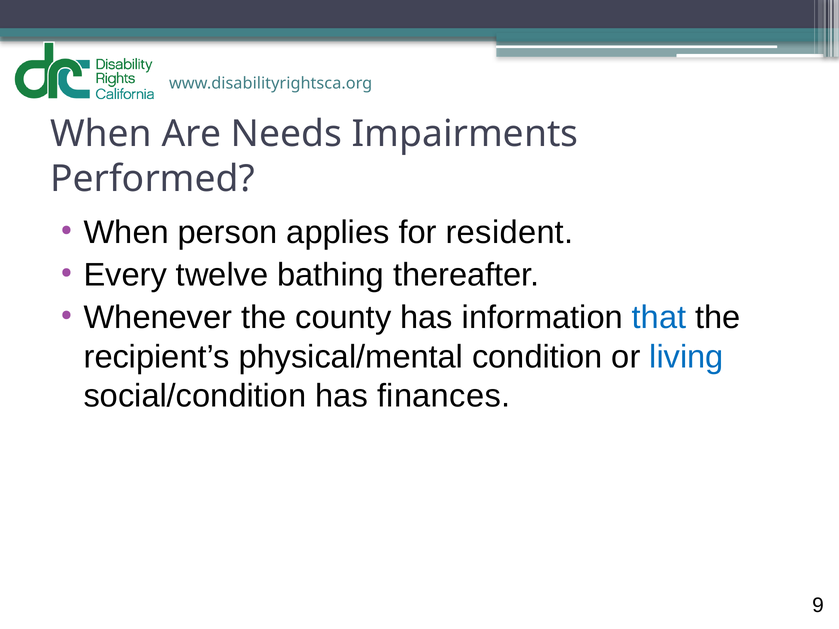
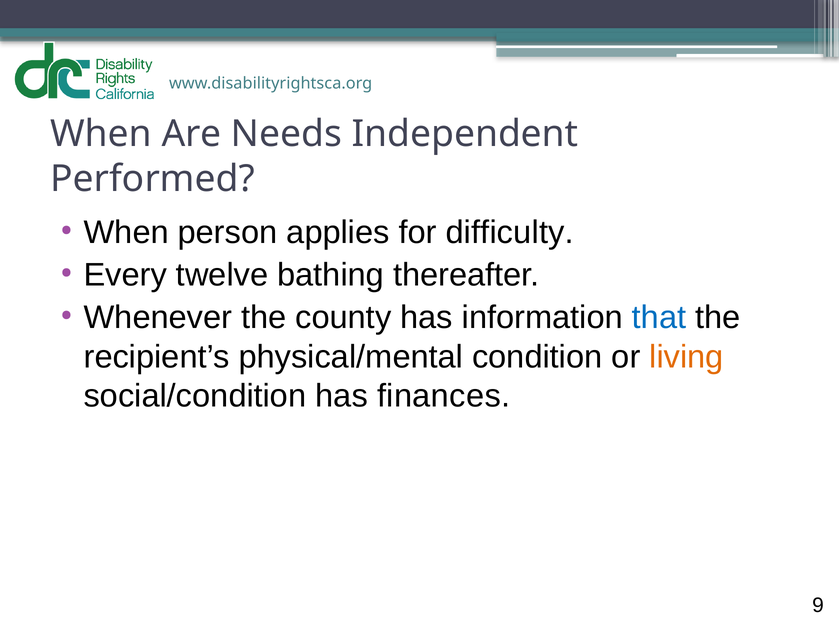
Impairments: Impairments -> Independent (465, 134)
resident: resident -> difficulty (510, 232)
living colour: blue -> orange (686, 357)
